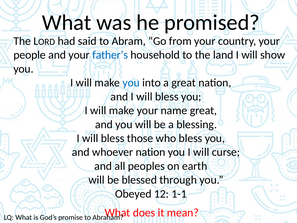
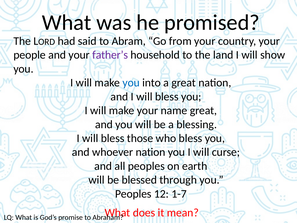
father’s colour: blue -> purple (110, 55)
Obeyed: Obeyed -> Peoples (133, 194)
1-1: 1-1 -> 1-7 (179, 194)
